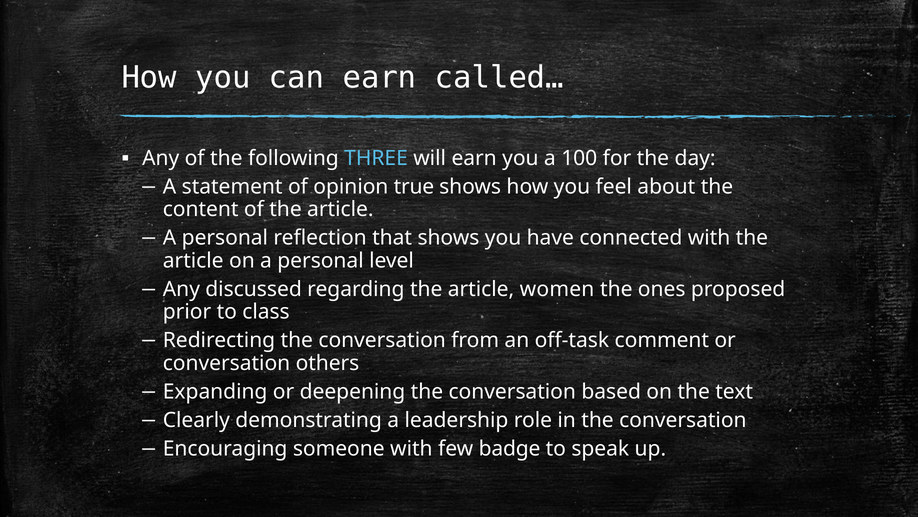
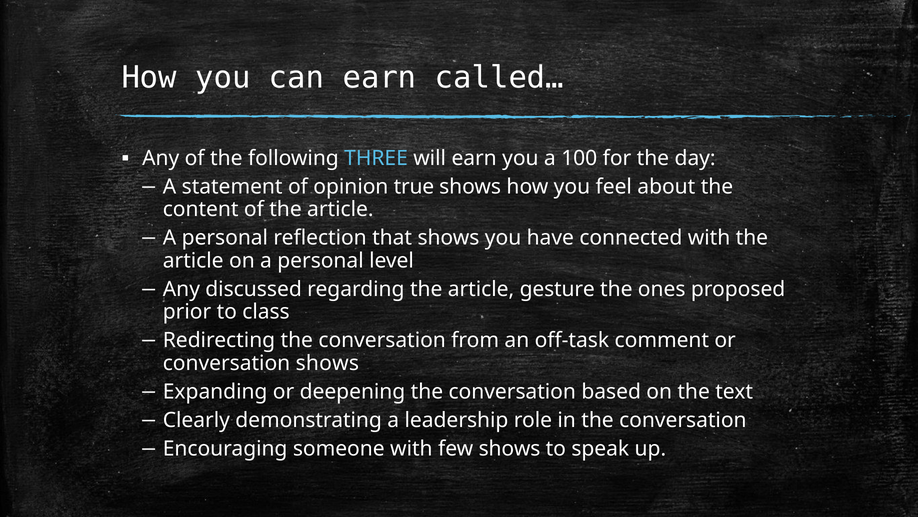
women: women -> gesture (557, 289)
conversation others: others -> shows (327, 363)
few badge: badge -> shows (510, 448)
